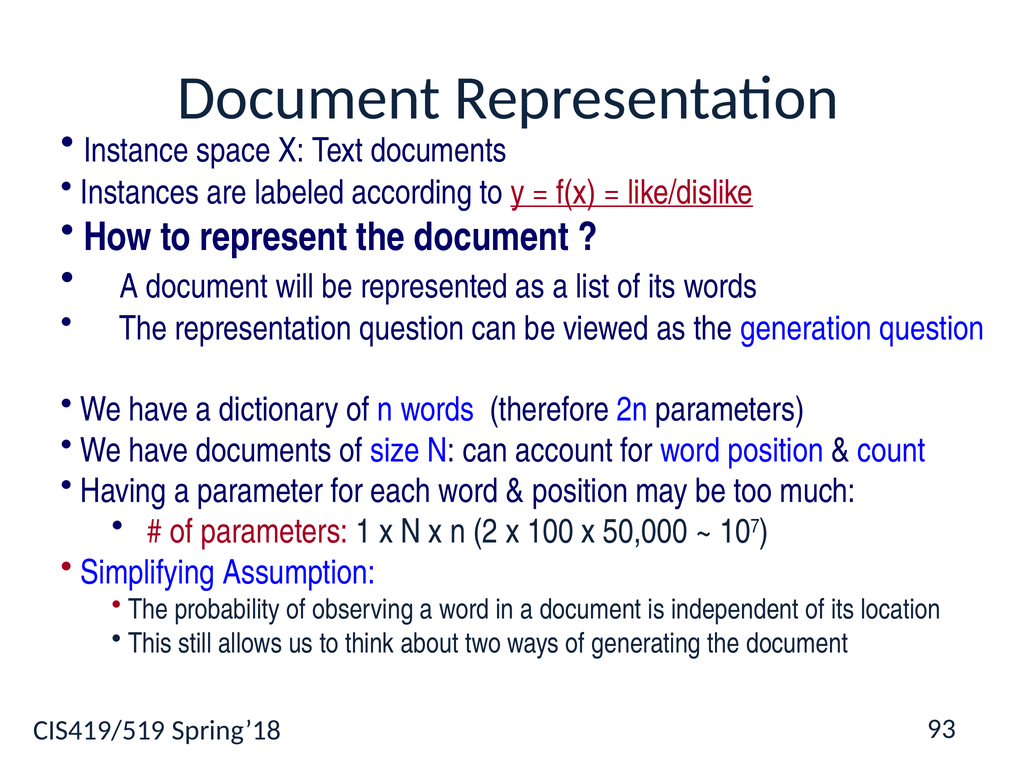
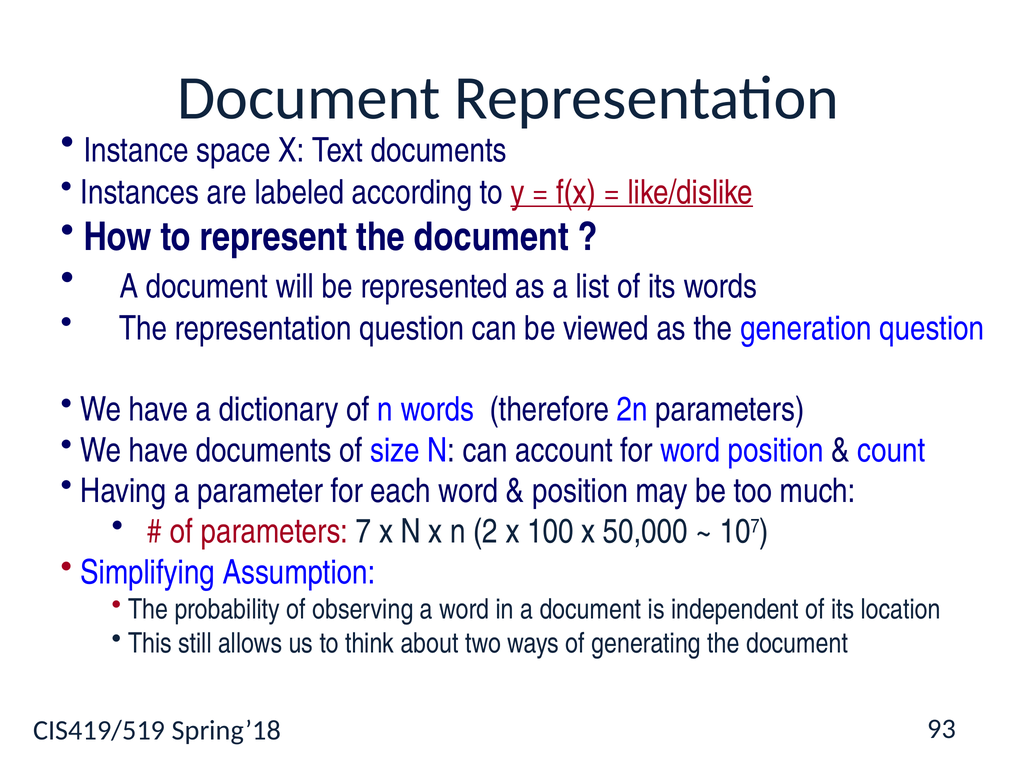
1: 1 -> 7 (364, 532)
